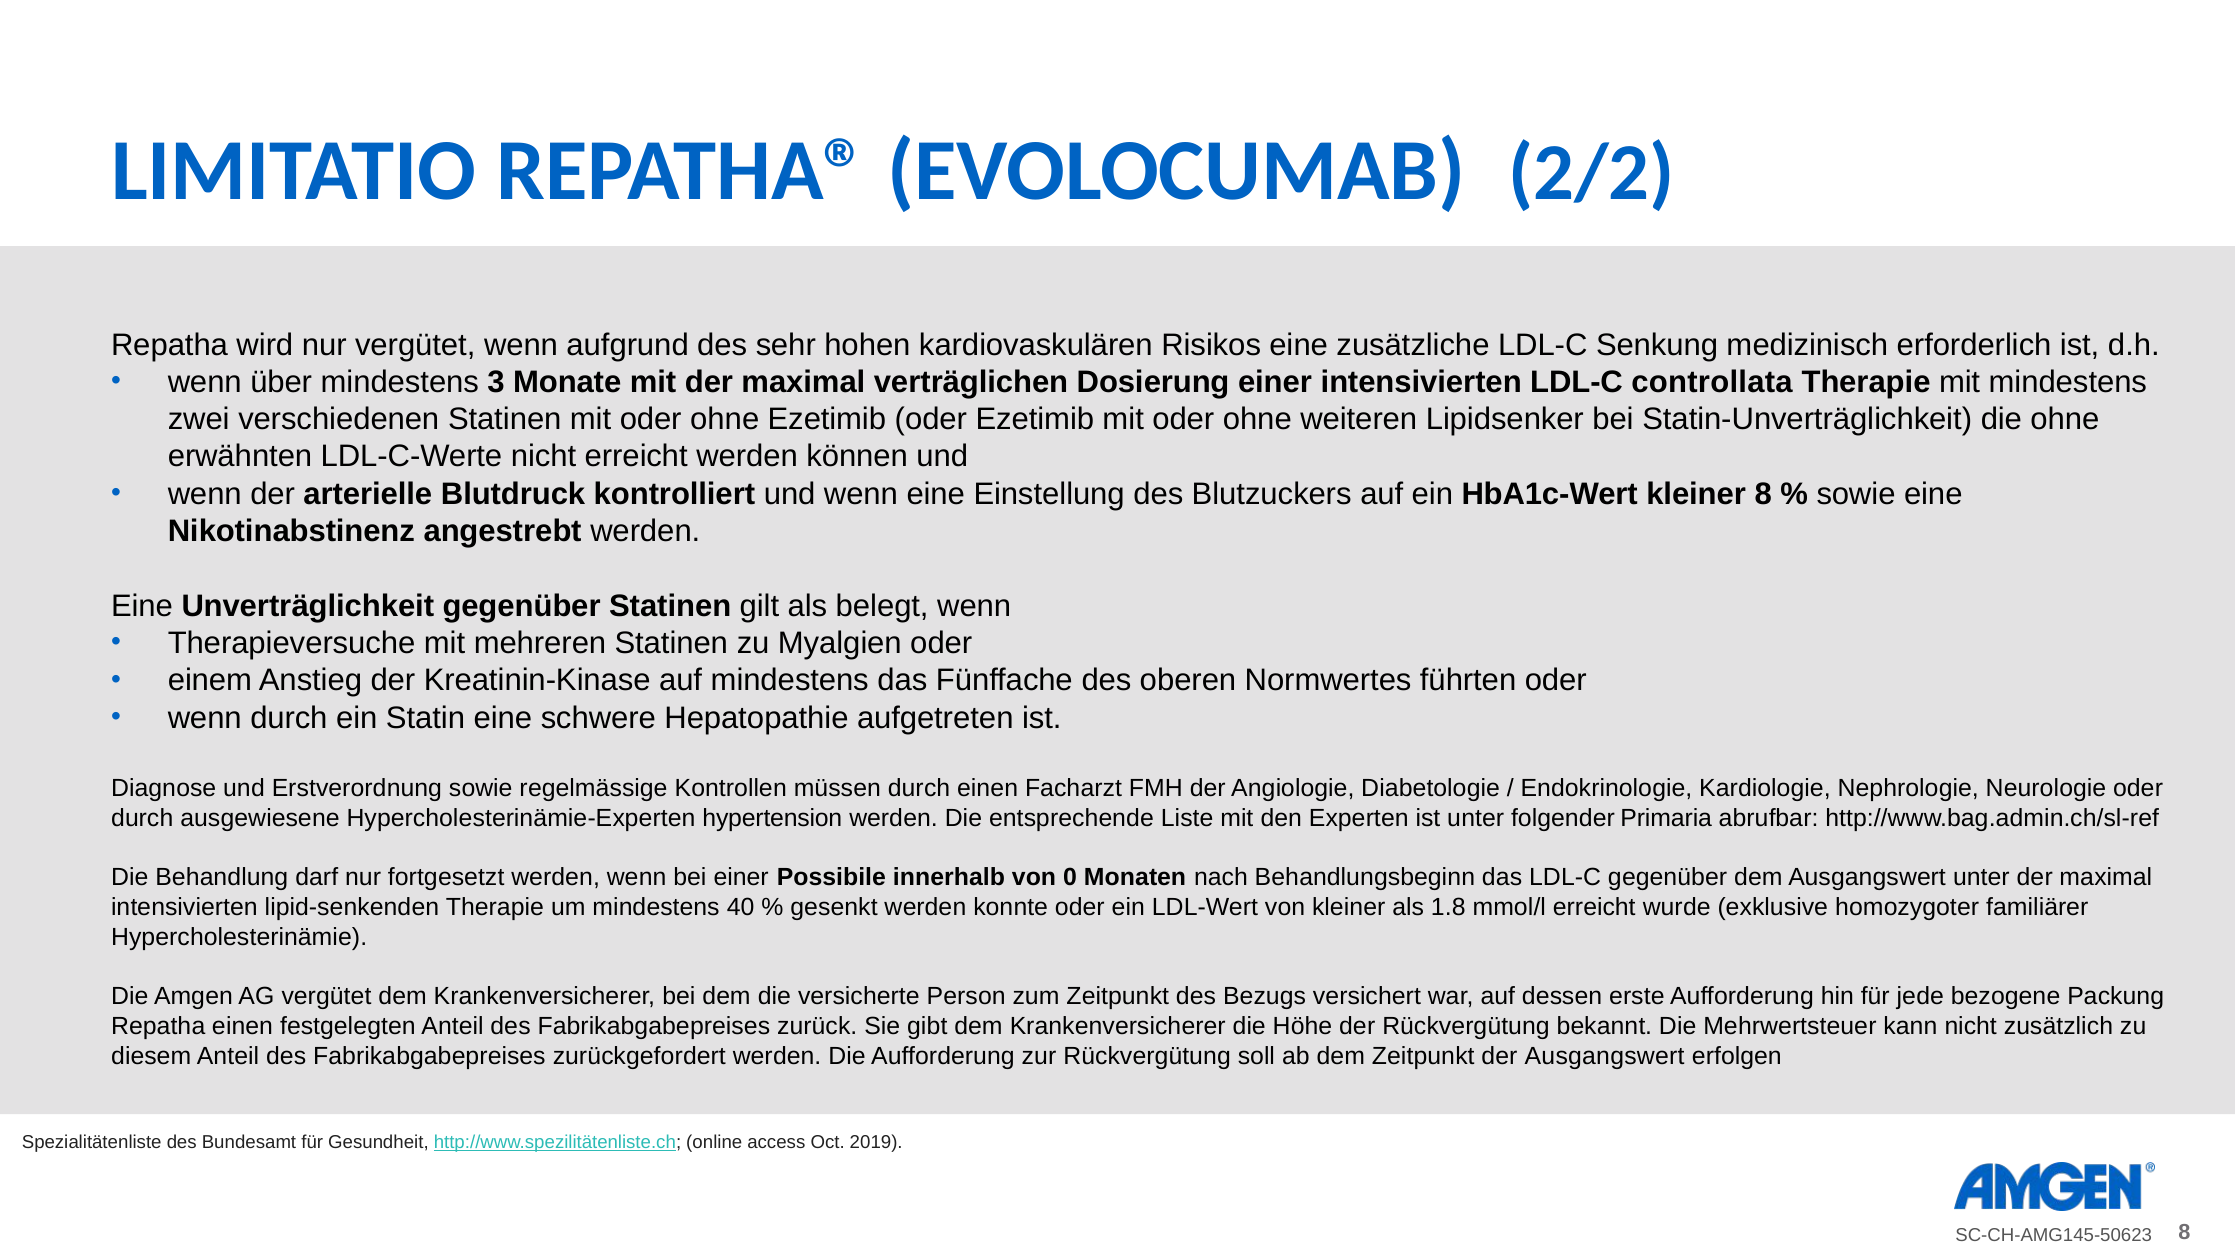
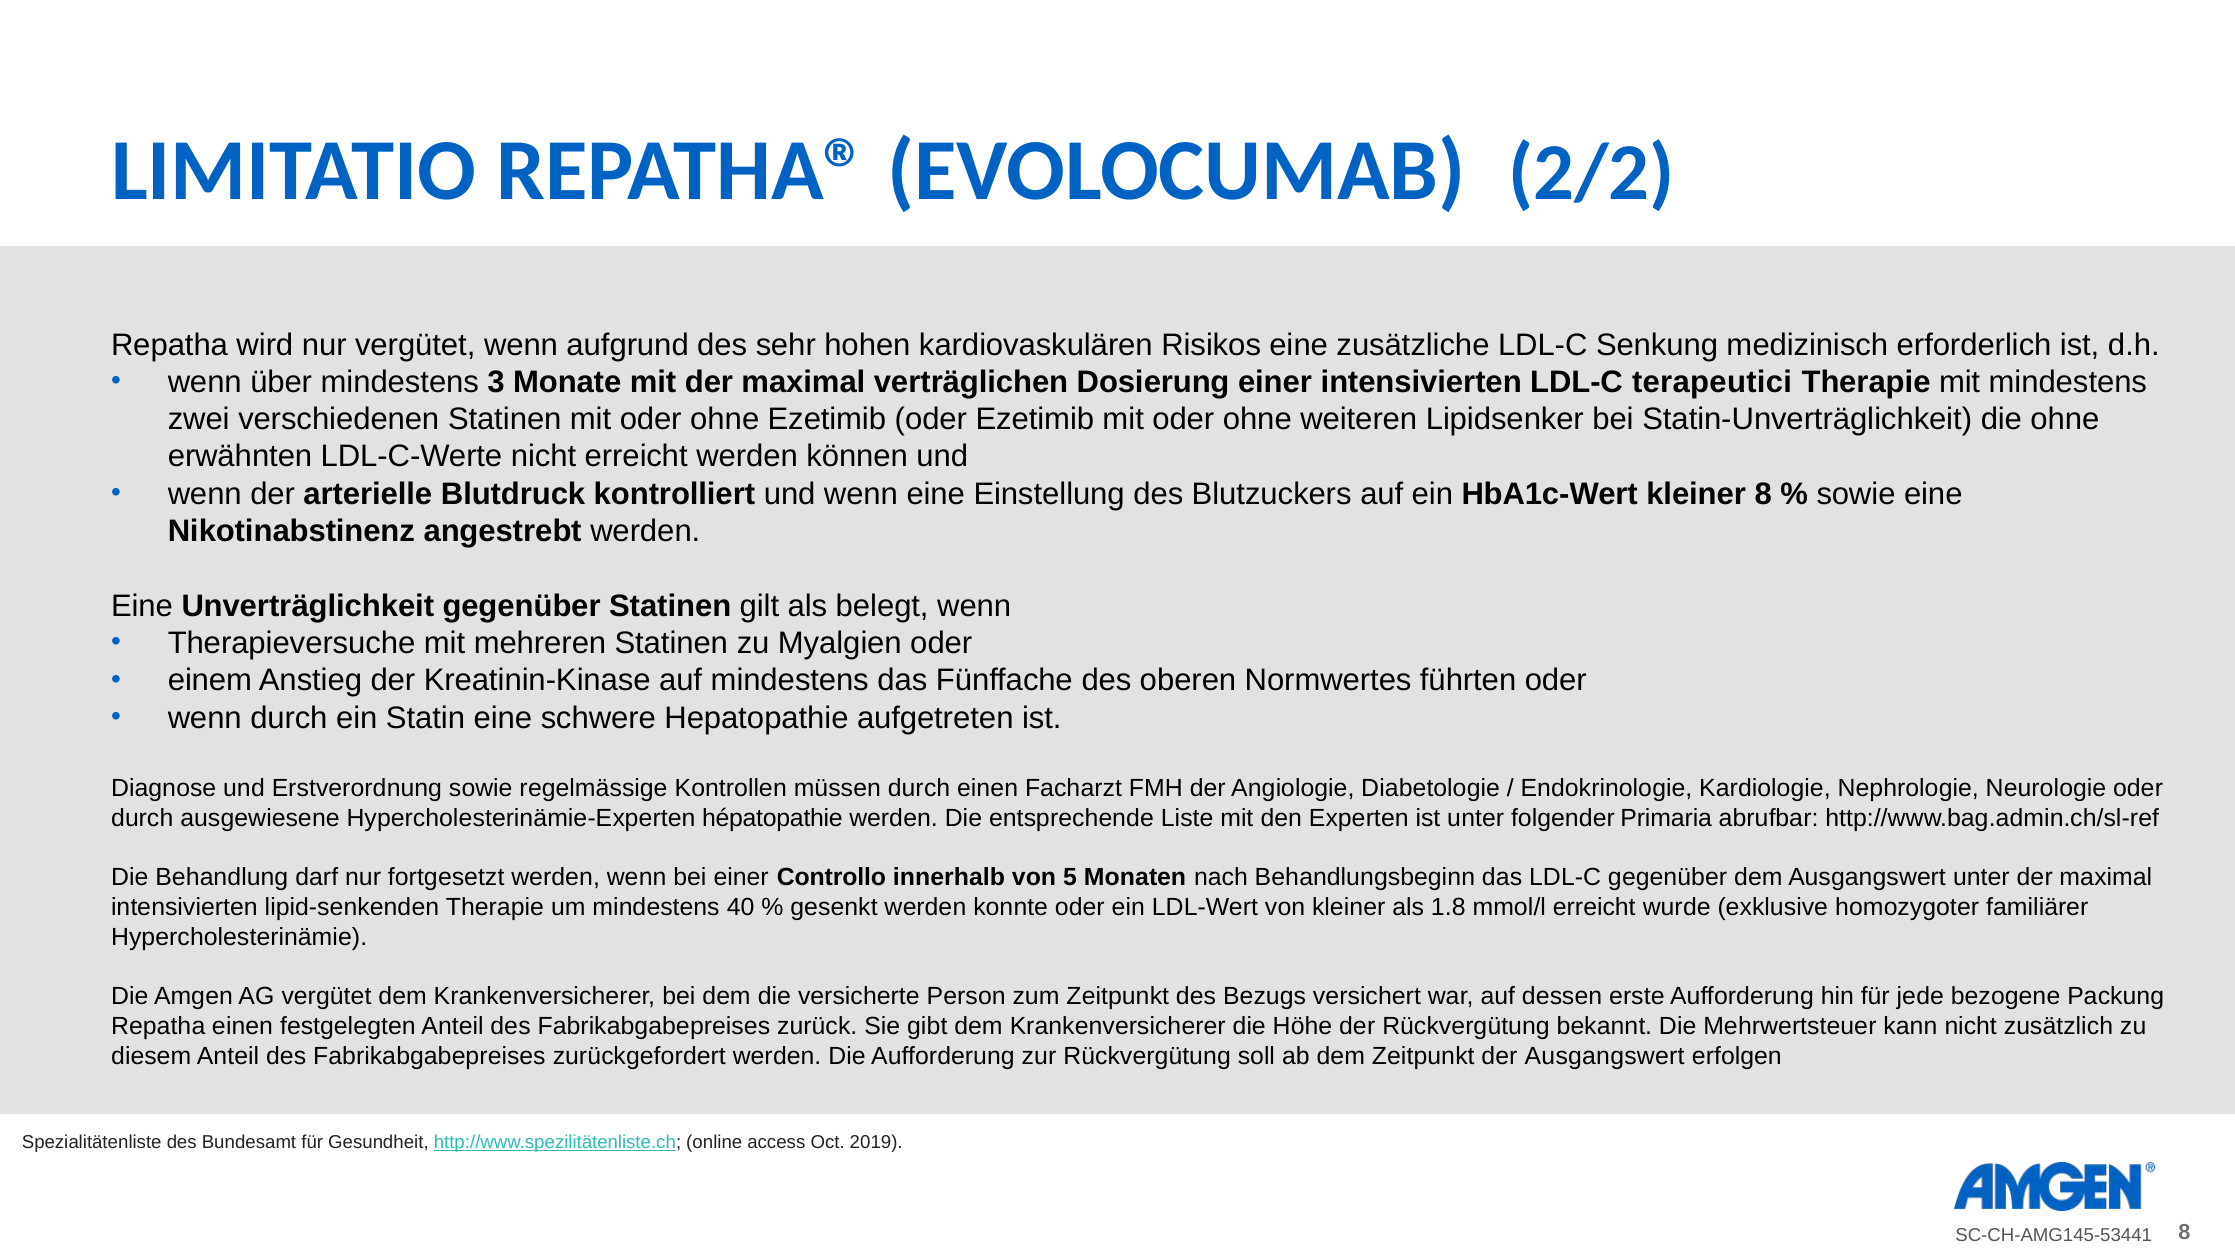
controllata: controllata -> terapeutici (1712, 382)
hypertension: hypertension -> hépatopathie (772, 818)
Possibile: Possibile -> Controllo (831, 878)
0: 0 -> 5 (1070, 878)
SC-CH-AMG145-50623: SC-CH-AMG145-50623 -> SC-CH-AMG145-53441 (2054, 1236)
